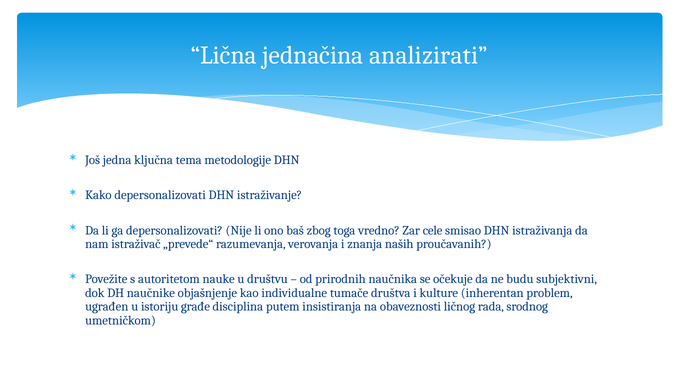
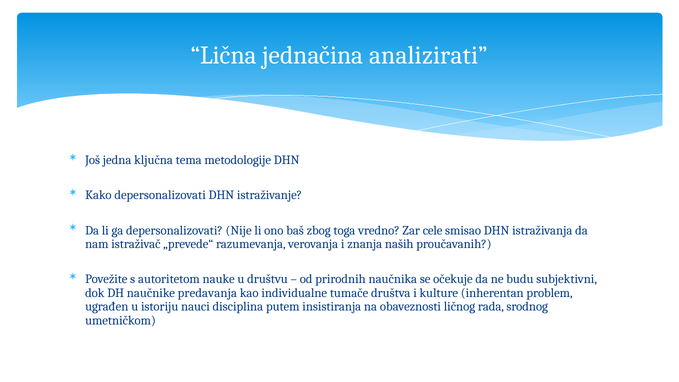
objašnjenje: objašnjenje -> predavanja (207, 293)
građe: građe -> nauci (195, 307)
